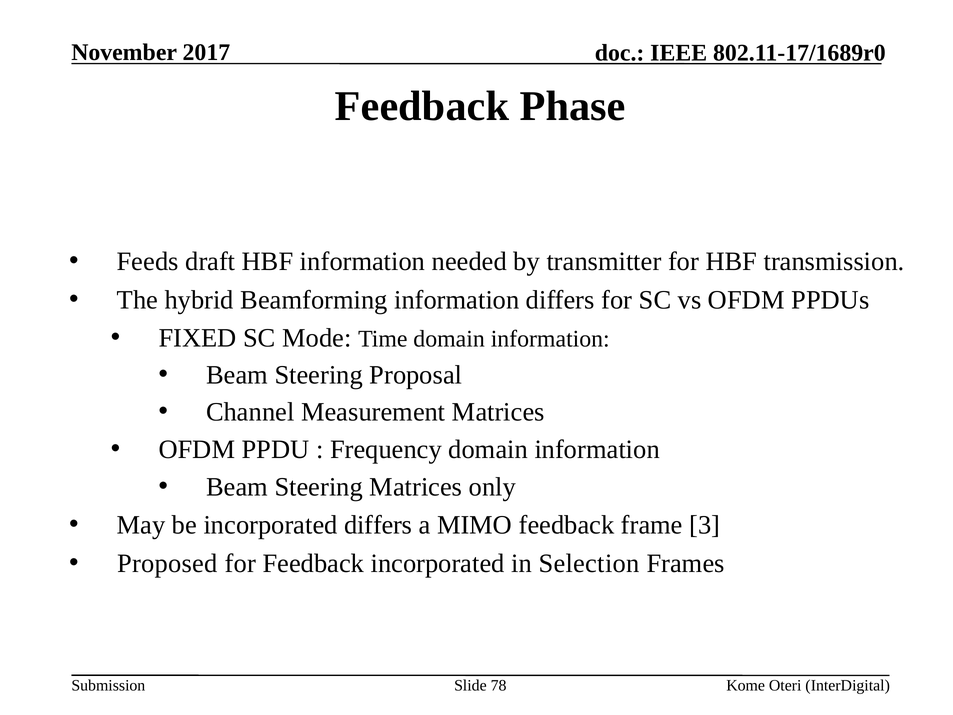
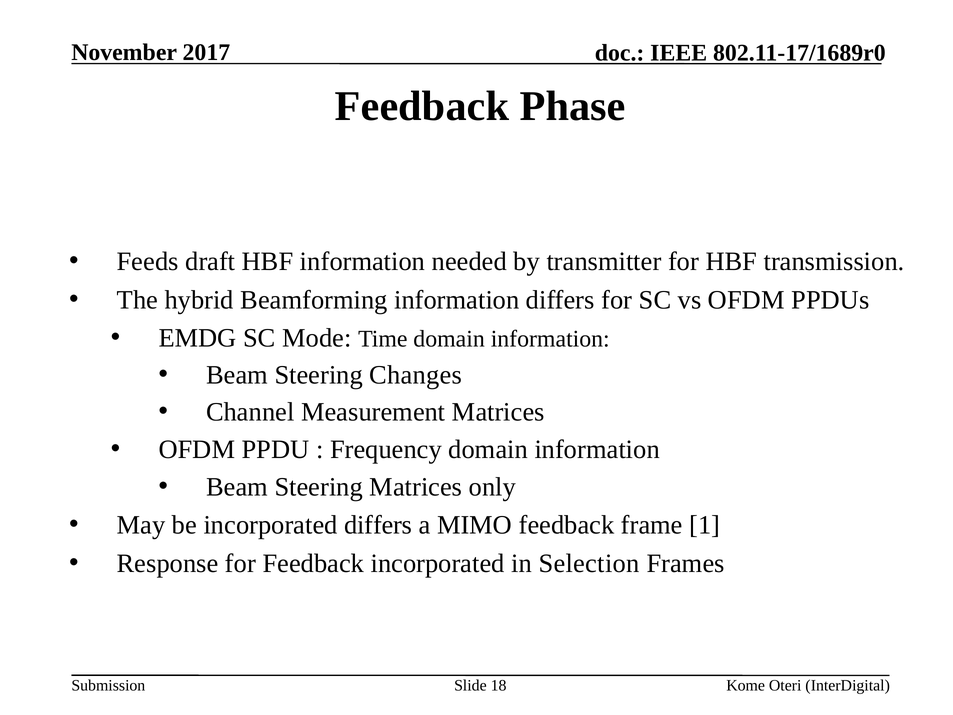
FIXED: FIXED -> EMDG (198, 338)
Proposal: Proposal -> Changes (416, 375)
3: 3 -> 1 (705, 525)
Proposed: Proposed -> Response (168, 563)
78: 78 -> 18 (499, 685)
